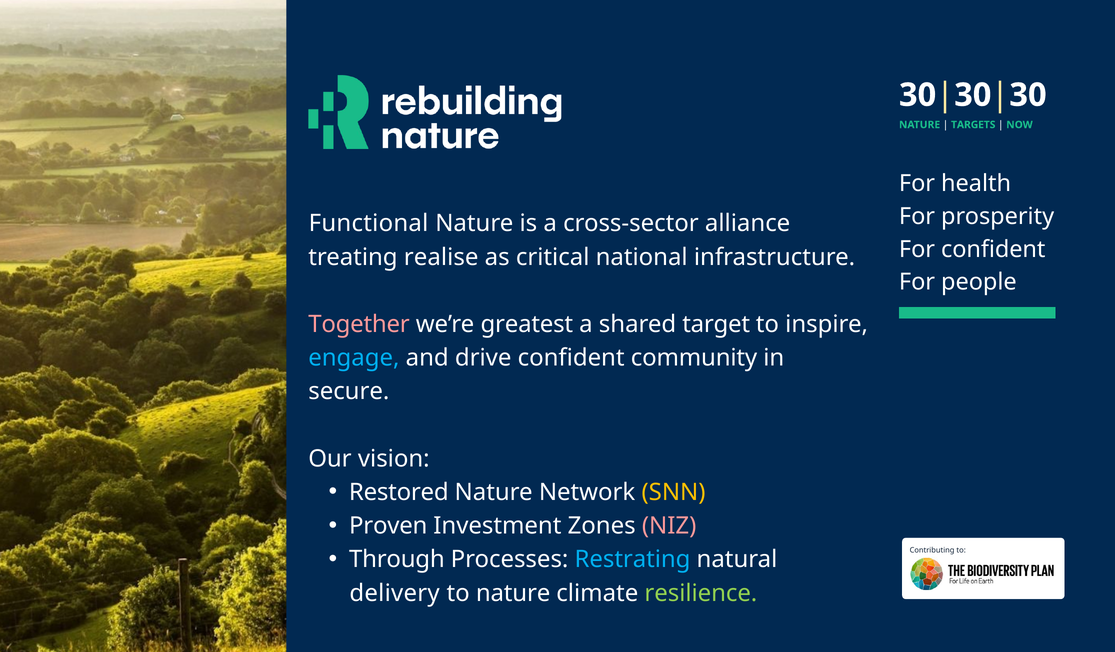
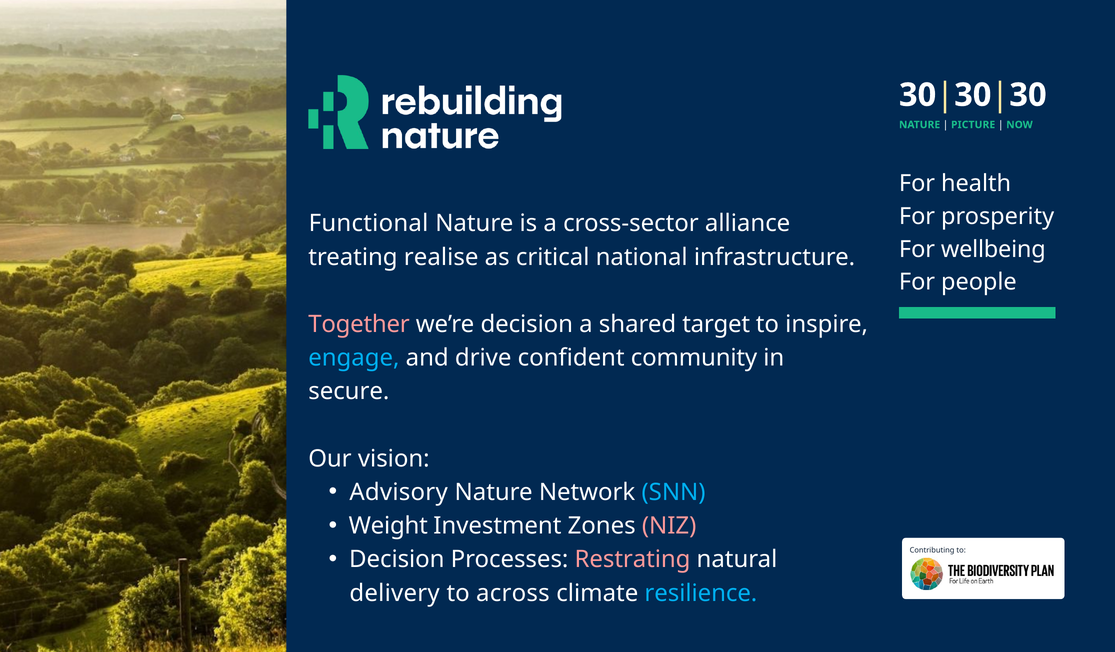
TARGETS: TARGETS -> PICTURE (973, 125)
For confident: confident -> wellbeing (993, 249)
we’re greatest: greatest -> decision (527, 324)
Restored: Restored -> Advisory (399, 492)
SNN colour: yellow -> light blue (674, 492)
Proven: Proven -> Weight (388, 526)
Through: Through -> Decision (397, 559)
Restrating colour: light blue -> pink (633, 559)
to nature: nature -> across (513, 593)
resilience colour: light green -> light blue (701, 593)
